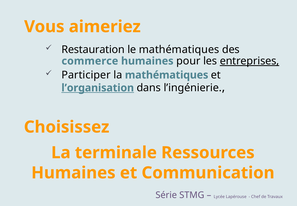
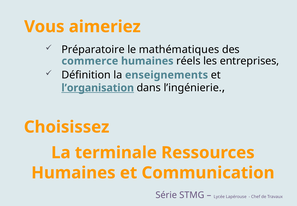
Restauration: Restauration -> Préparatoire (93, 49)
pour: pour -> réels (188, 61)
entreprises underline: present -> none (250, 61)
Participer: Participer -> Définition (86, 75)
la mathématiques: mathématiques -> enseignements (167, 75)
